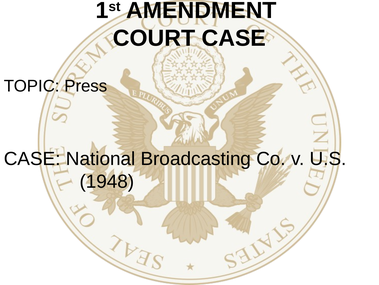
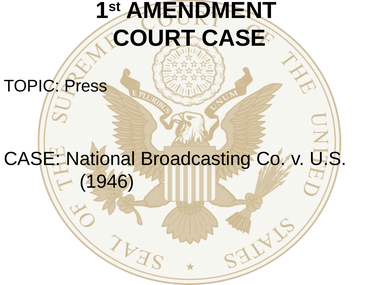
1948: 1948 -> 1946 (107, 181)
